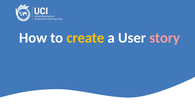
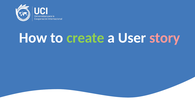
create colour: yellow -> light green (85, 38)
